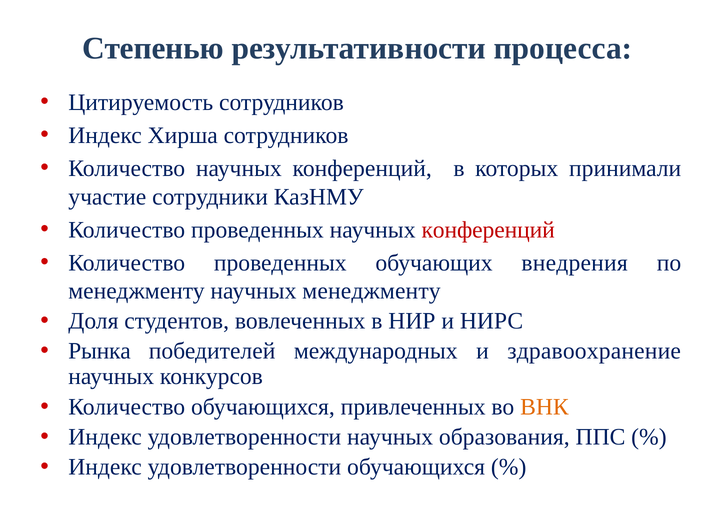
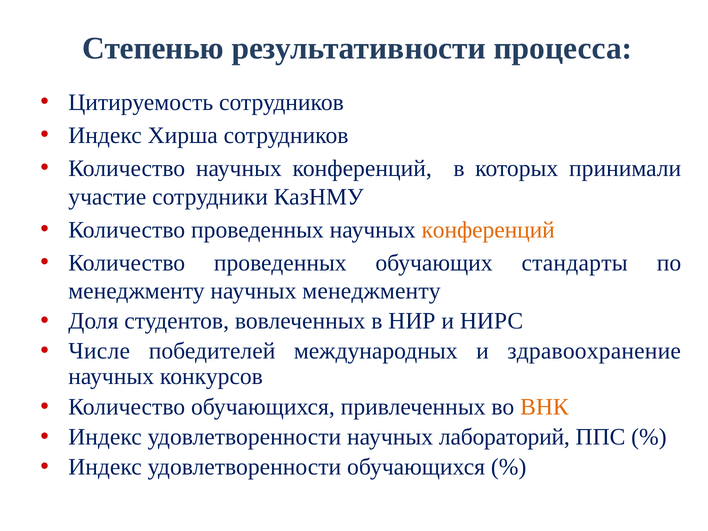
конференций colour: red -> orange (488, 230)
внедрения: внедрения -> стандарты (575, 263)
Рынка: Рынка -> Числе (99, 351)
образования: образования -> лабораторий (504, 437)
